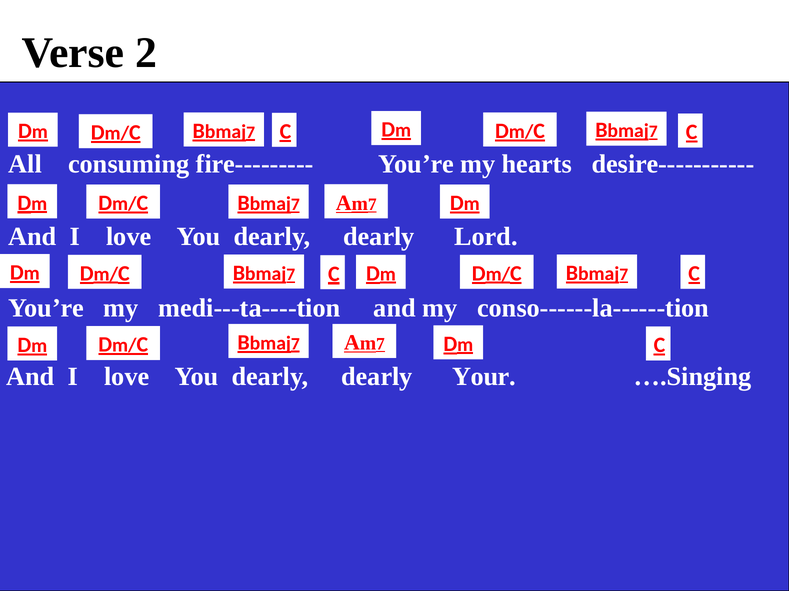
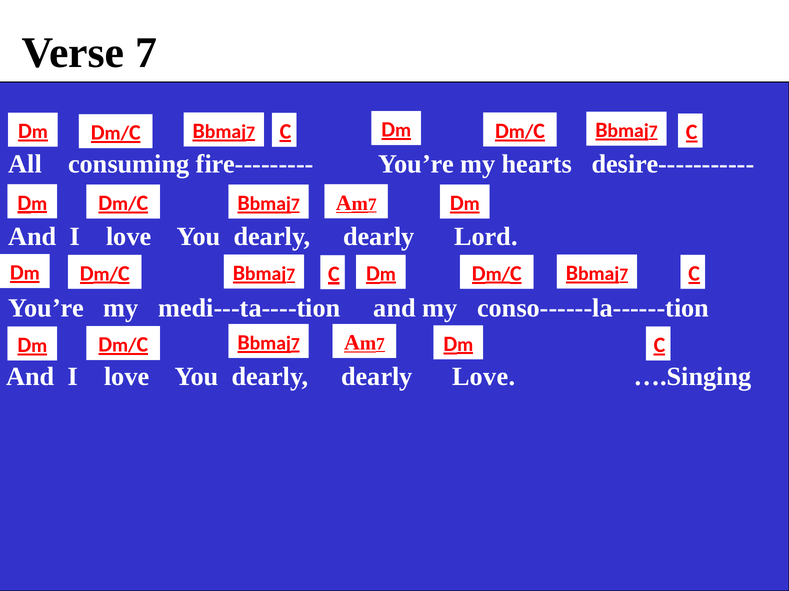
2: 2 -> 7 (146, 53)
dearly Your: Your -> Love (484, 377)
